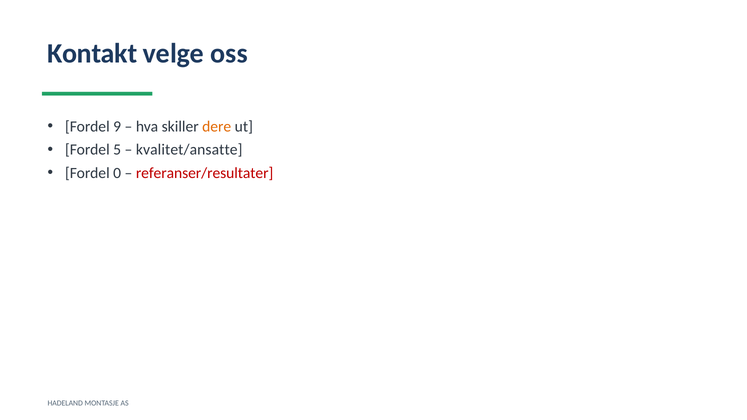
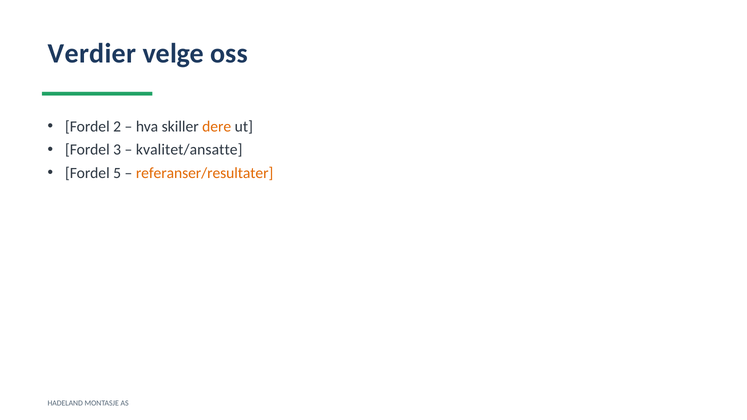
Kontakt: Kontakt -> Verdier (92, 53)
9: 9 -> 2 (117, 127)
5: 5 -> 3 (117, 150)
0: 0 -> 5 (117, 173)
referanser/resultater colour: red -> orange (205, 173)
